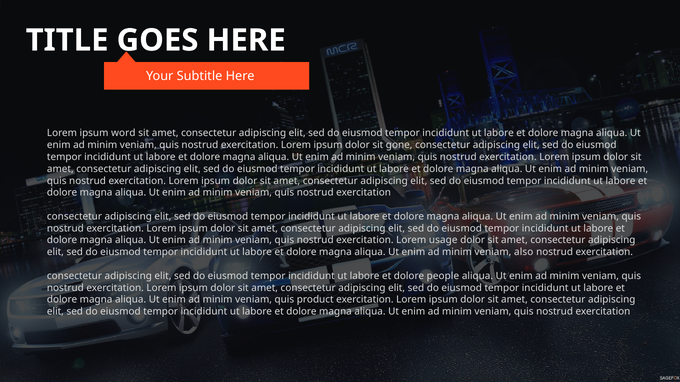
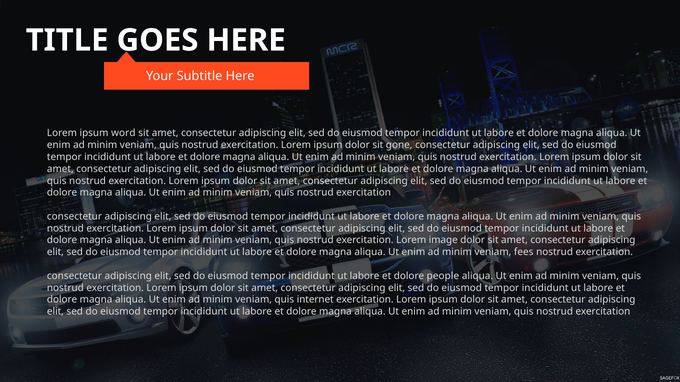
usage: usage -> image (443, 241)
also: also -> fees (524, 252)
product: product -> internet (315, 300)
